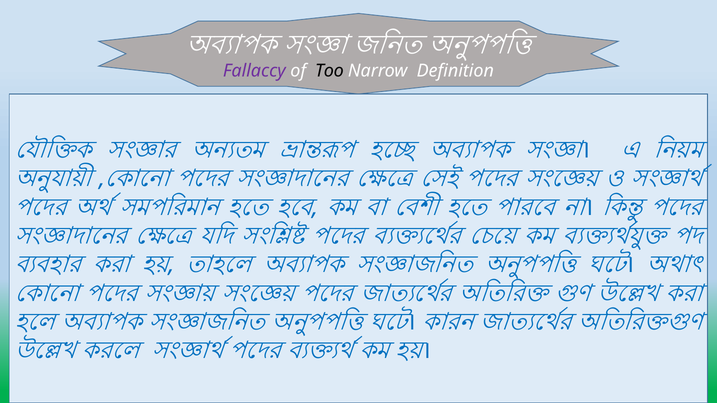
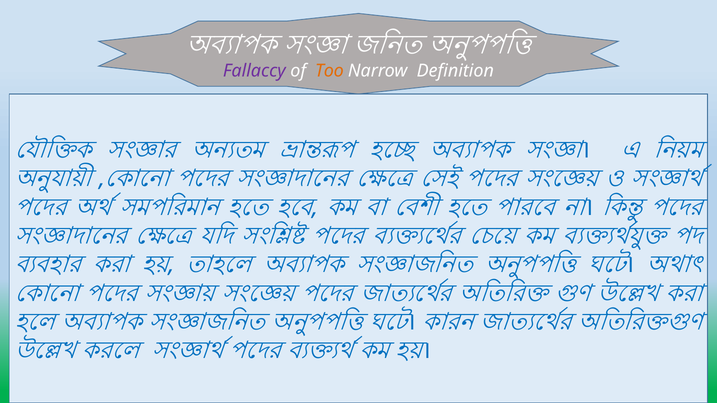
Too colour: black -> orange (329, 71)
